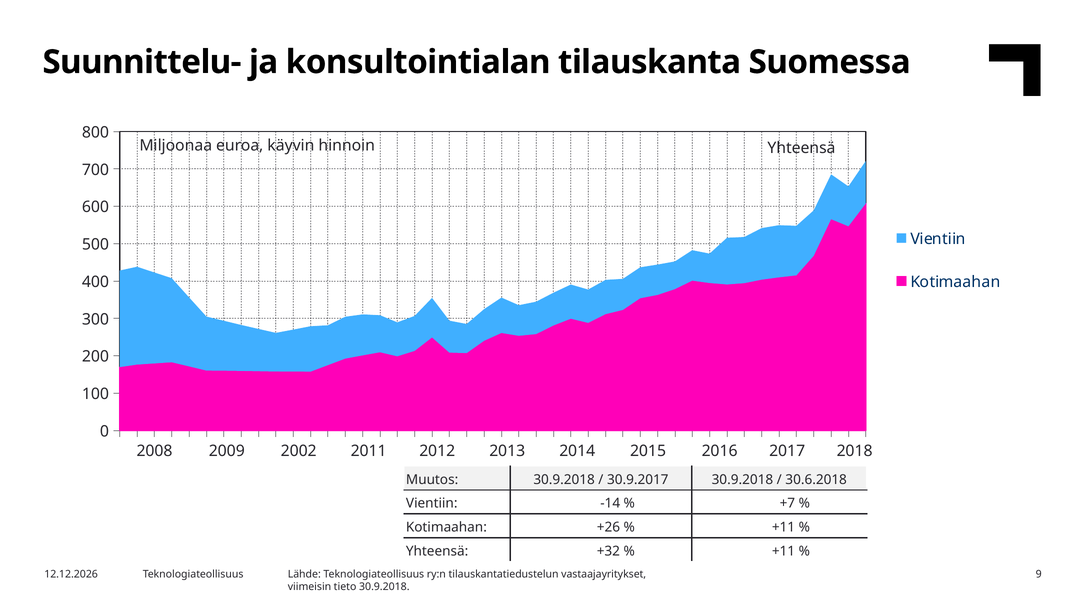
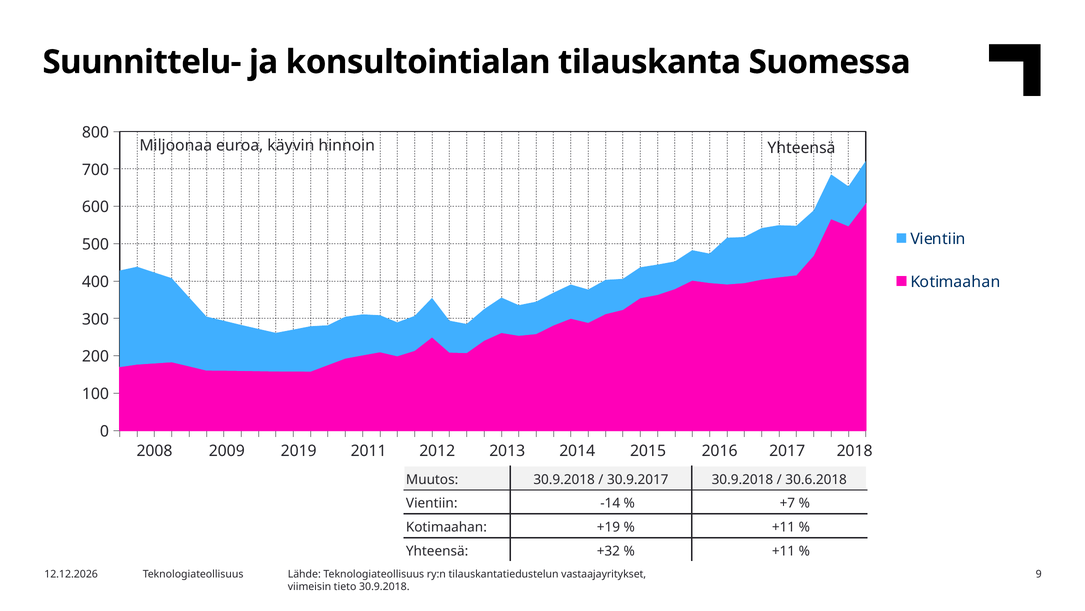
2002: 2002 -> 2019 (299, 451)
+26: +26 -> +19 (608, 527)
